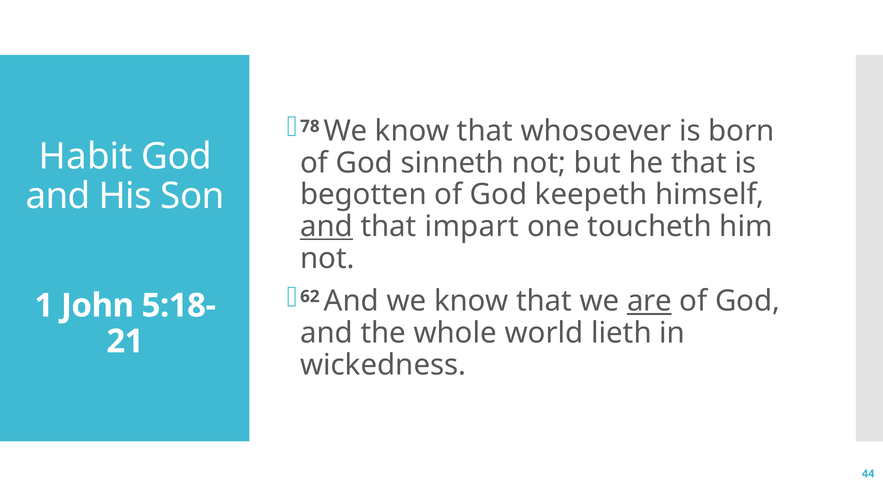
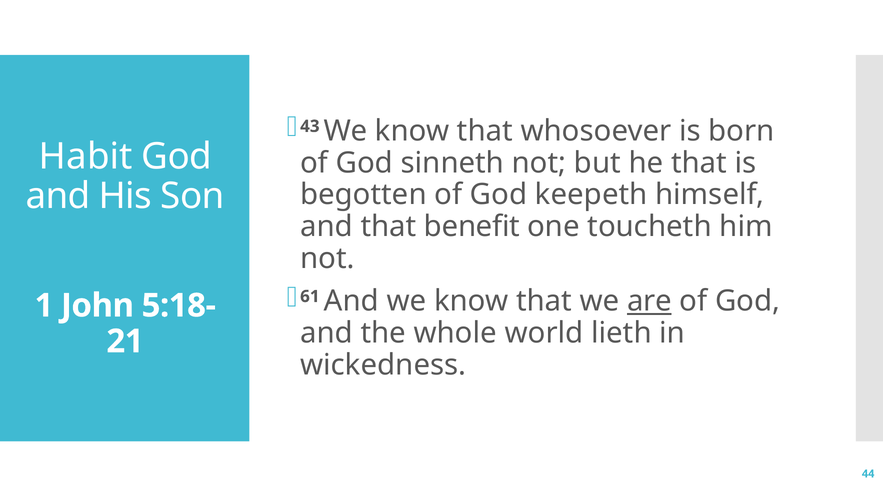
78: 78 -> 43 (310, 126)
and underline: present -> none (326, 226)
impart: impart -> benefit (472, 226)
62: 62 -> 61 (310, 296)
